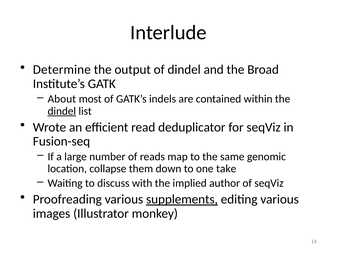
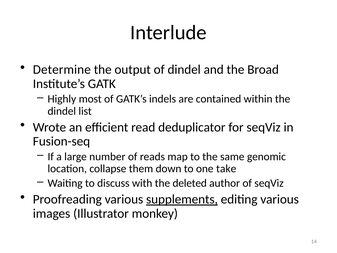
About: About -> Highly (62, 99)
dindel underline: present -> none (62, 111)
implied: implied -> deleted (190, 183)
